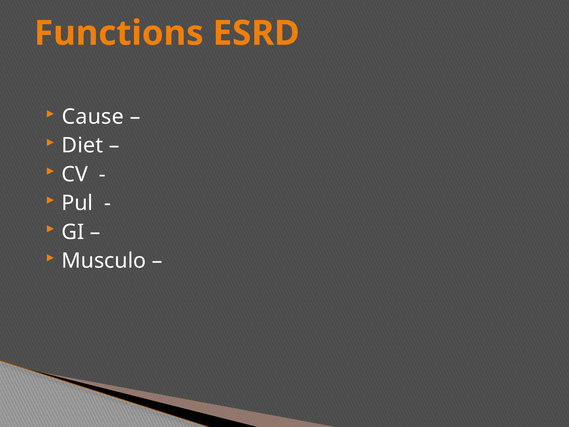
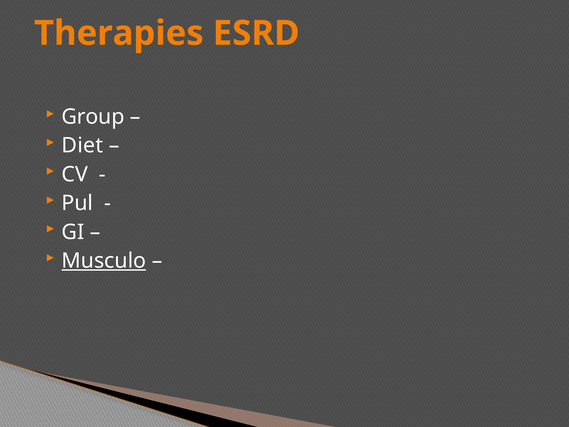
Functions: Functions -> Therapies (119, 33)
Cause: Cause -> Group (93, 117)
Musculo underline: none -> present (104, 261)
